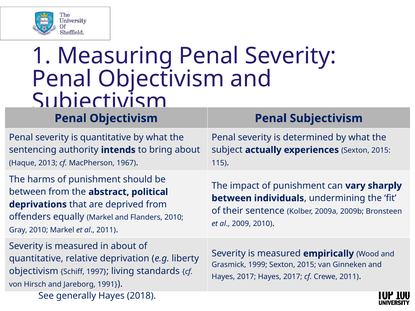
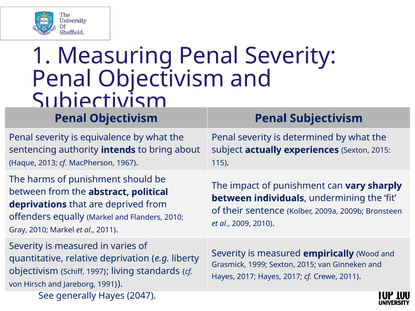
is quantitative: quantitative -> equivalence (106, 138)
in about: about -> varies (124, 246)
2018: 2018 -> 2047 (141, 296)
